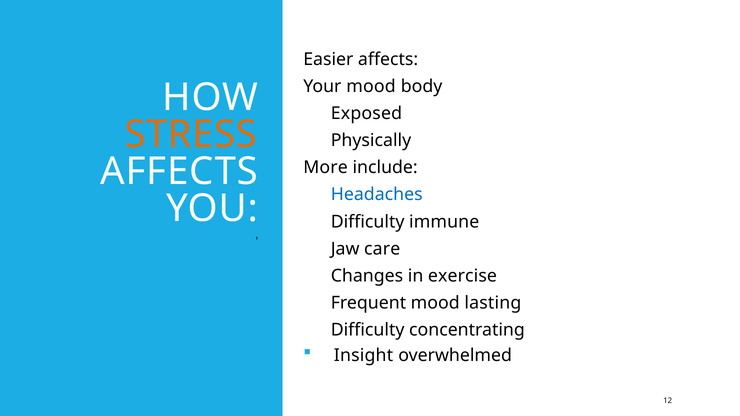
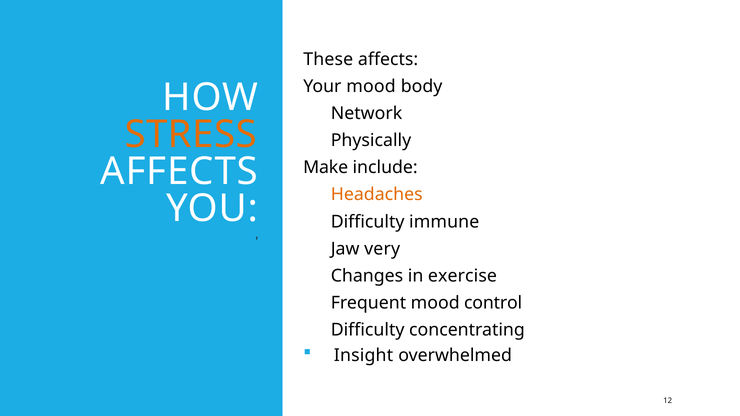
Easier: Easier -> These (328, 60)
Exposed: Exposed -> Network (367, 114)
More: More -> Make (326, 168)
Headaches colour: blue -> orange (377, 195)
care: care -> very (382, 249)
lasting: lasting -> control (493, 303)
